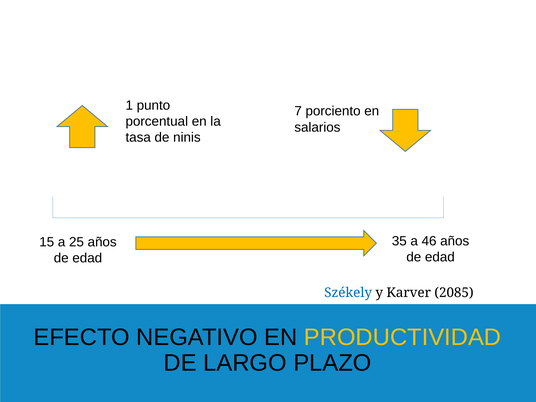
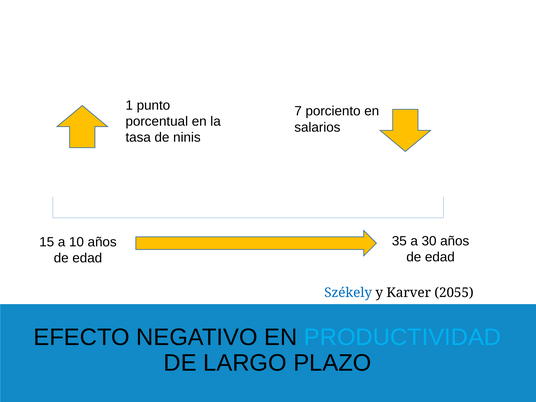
46: 46 -> 30 (429, 241)
25: 25 -> 10 (76, 242)
2085: 2085 -> 2055 (454, 293)
PRODUCTIVIDAD colour: yellow -> light blue (403, 337)
